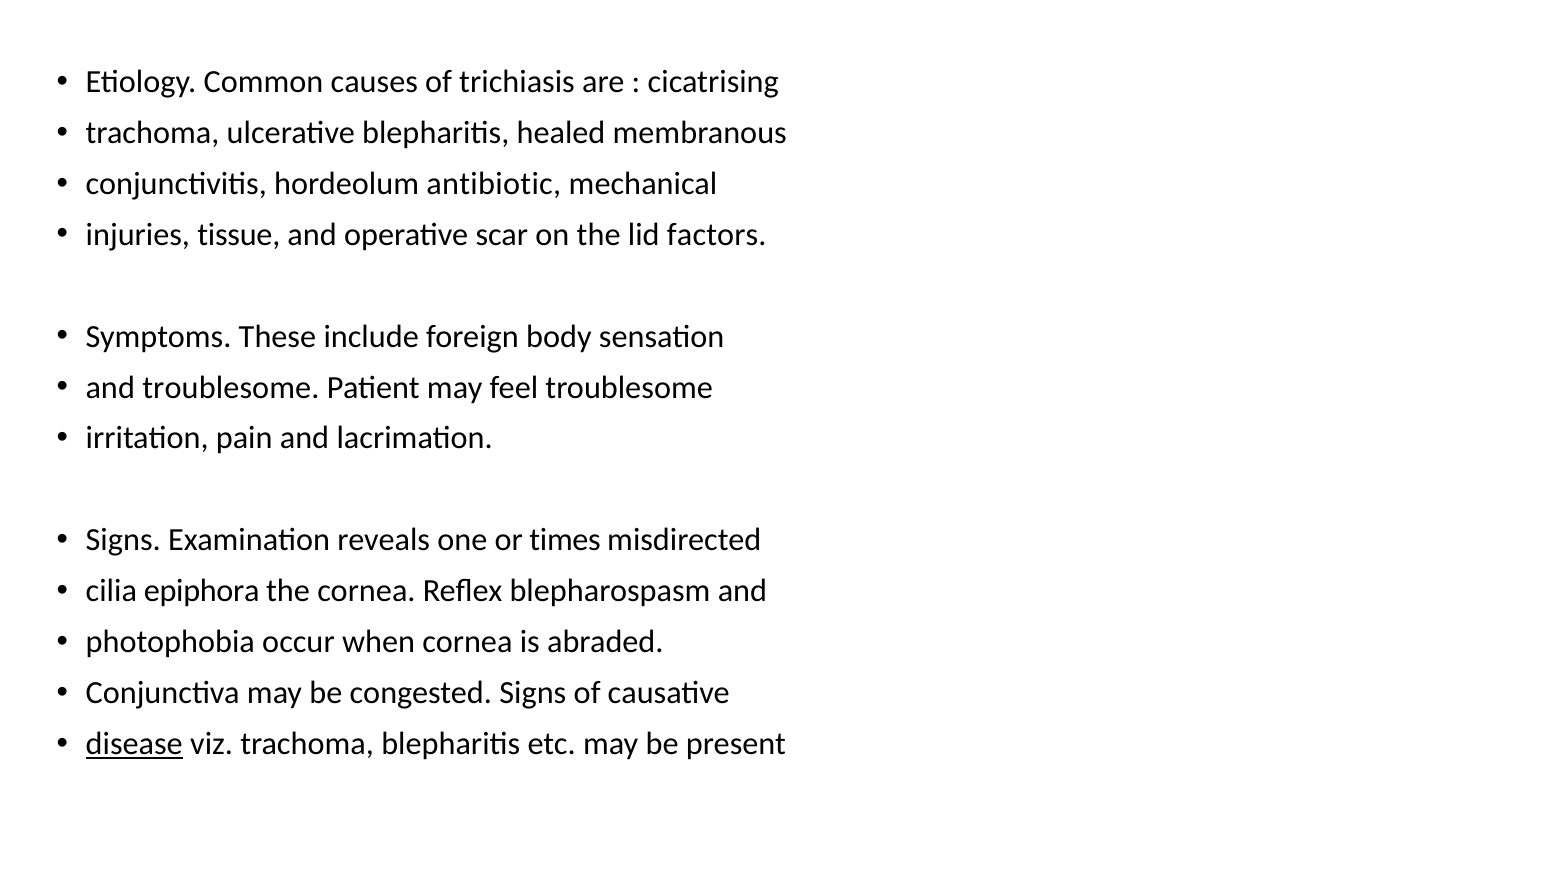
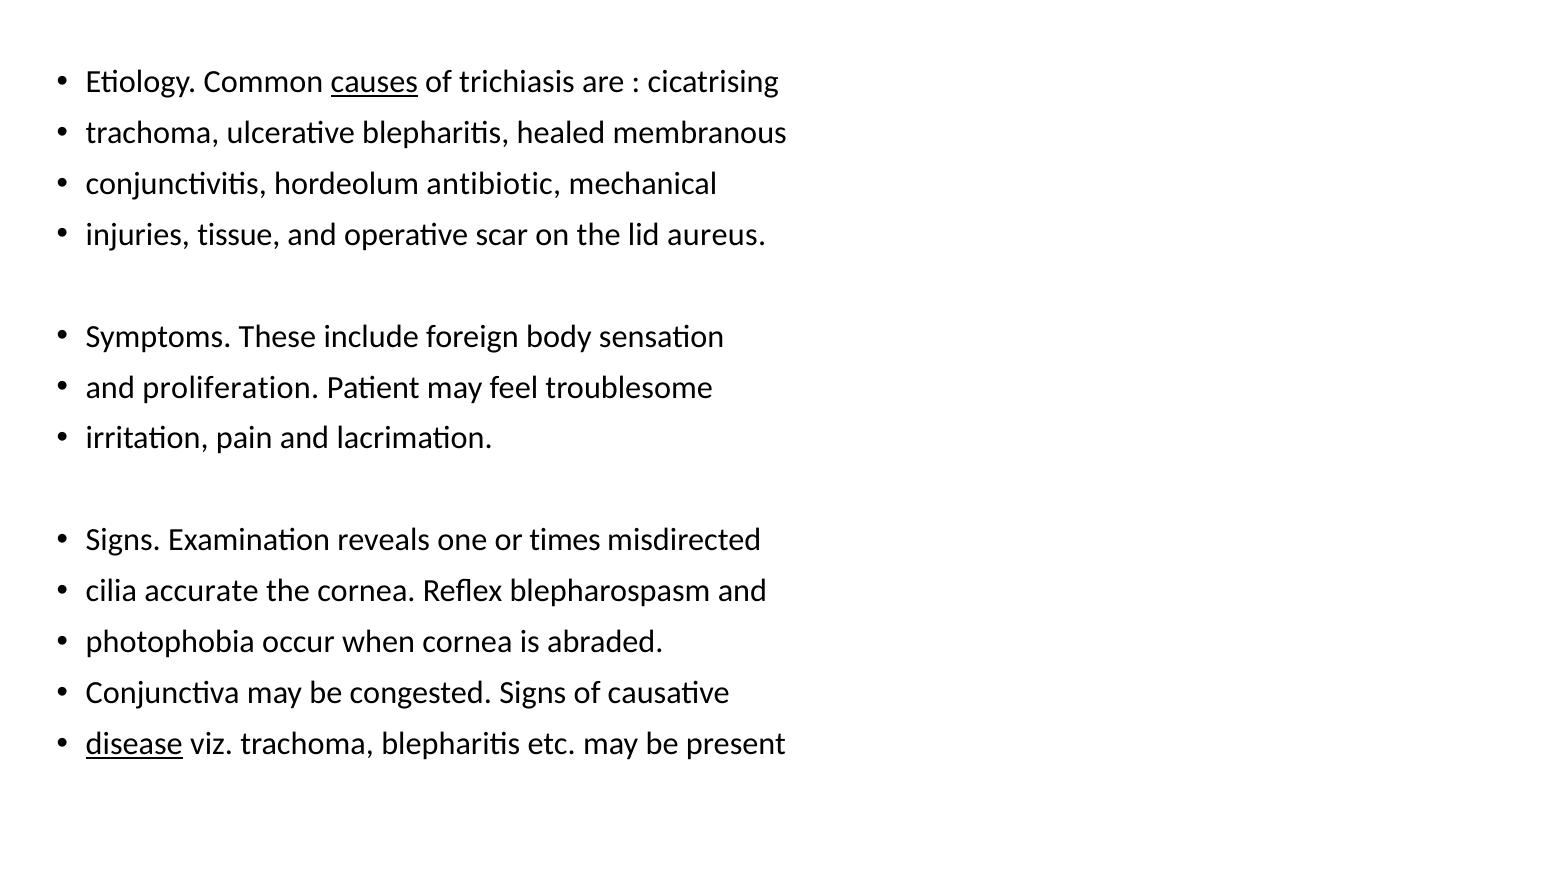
causes underline: none -> present (374, 82)
factors: factors -> aureus (717, 235)
and troublesome: troublesome -> proliferation (231, 387)
epiphora: epiphora -> accurate (201, 591)
